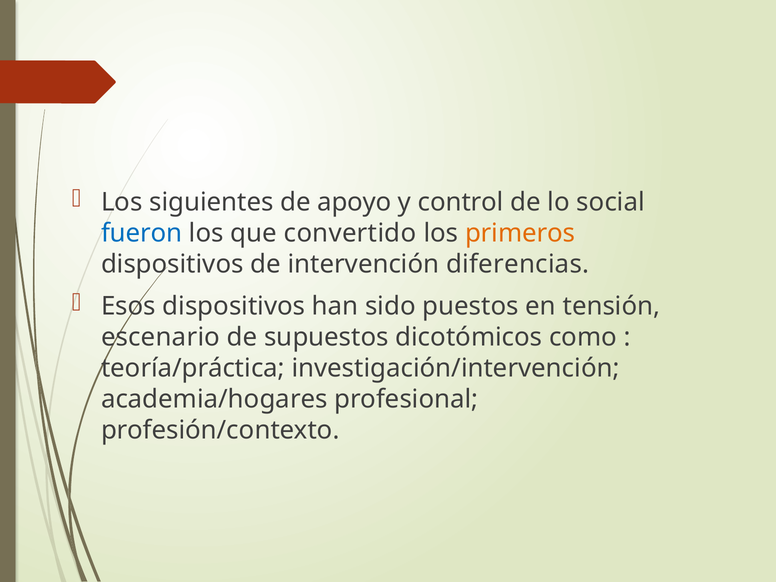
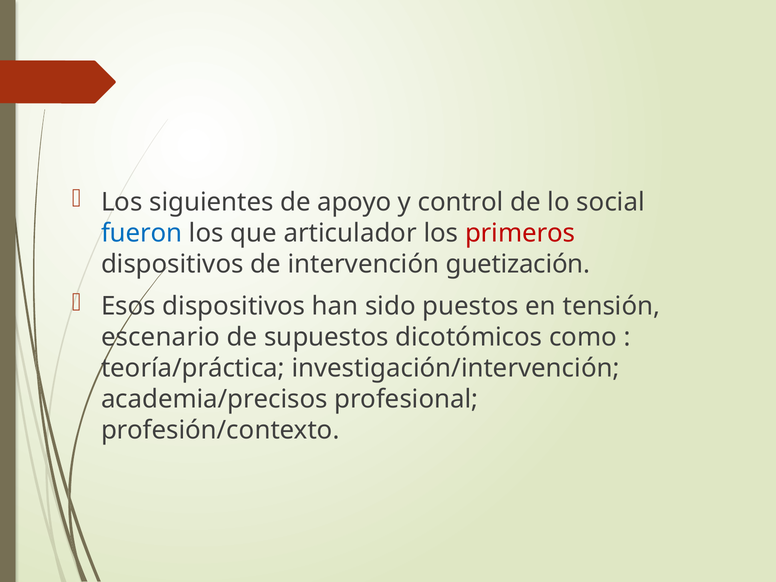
convertido: convertido -> articulador (350, 233)
primeros colour: orange -> red (520, 233)
diferencias: diferencias -> guetización (518, 264)
academia/hogares: academia/hogares -> academia/precisos (214, 399)
